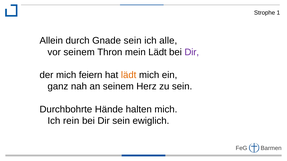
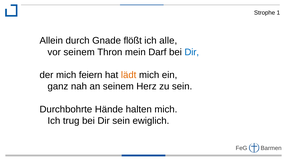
Gnade sein: sein -> flößt (133, 41)
mein Lädt: Lädt -> Darf (157, 52)
Dir colour: purple -> blue (192, 52)
rein: rein -> trug (71, 121)
